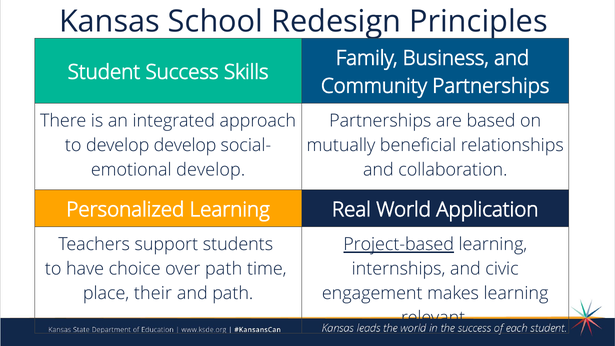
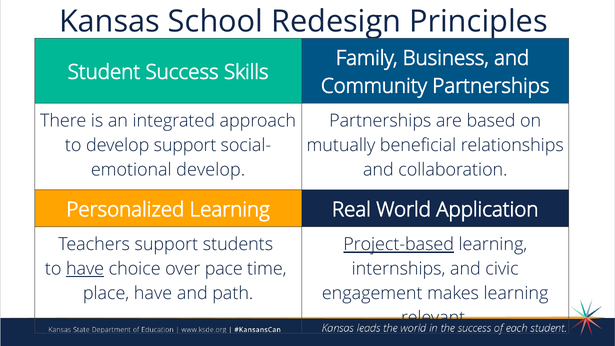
develop develop: develop -> support (185, 145)
have underline: none -> present (85, 269)
over path: path -> pace (224, 269)
place their: their -> have (153, 293)
